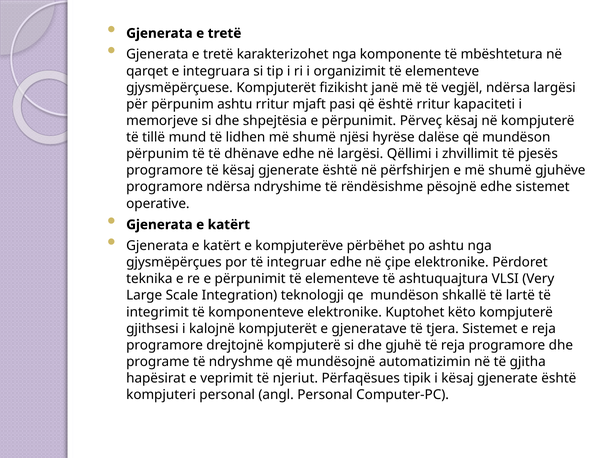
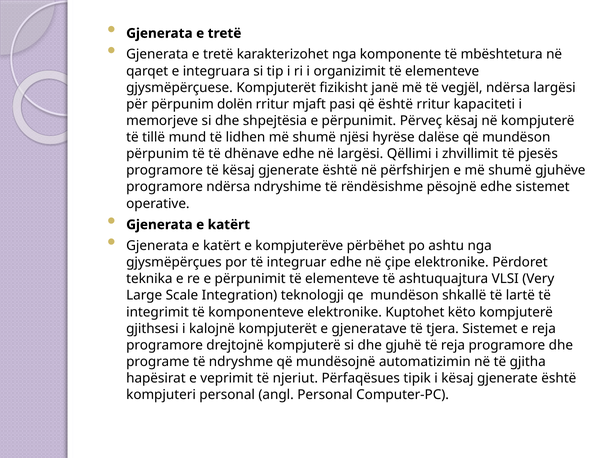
përpunim ashtu: ashtu -> dolën (235, 104)
